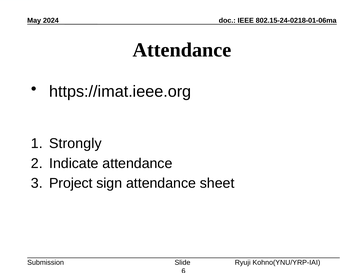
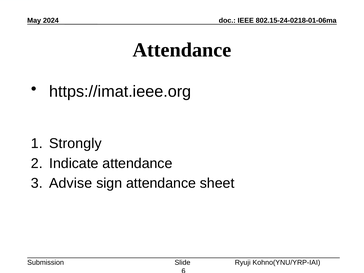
Project: Project -> Advise (71, 183)
